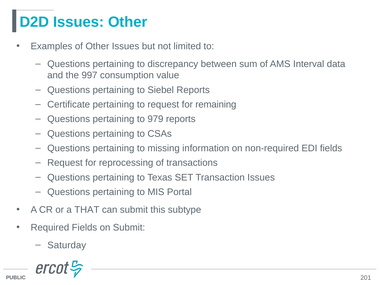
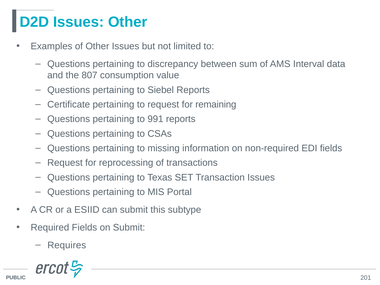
997: 997 -> 807 (89, 75)
979: 979 -> 991 (155, 119)
THAT: THAT -> ESIID (87, 210)
Saturday: Saturday -> Requires (67, 245)
